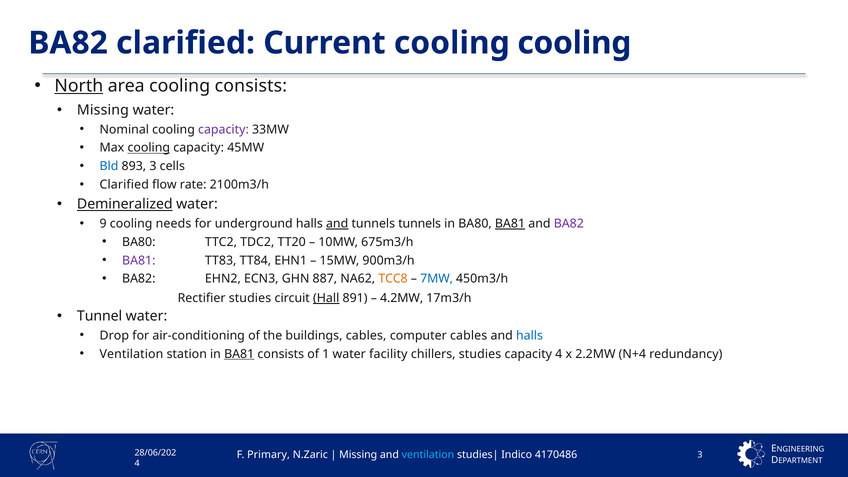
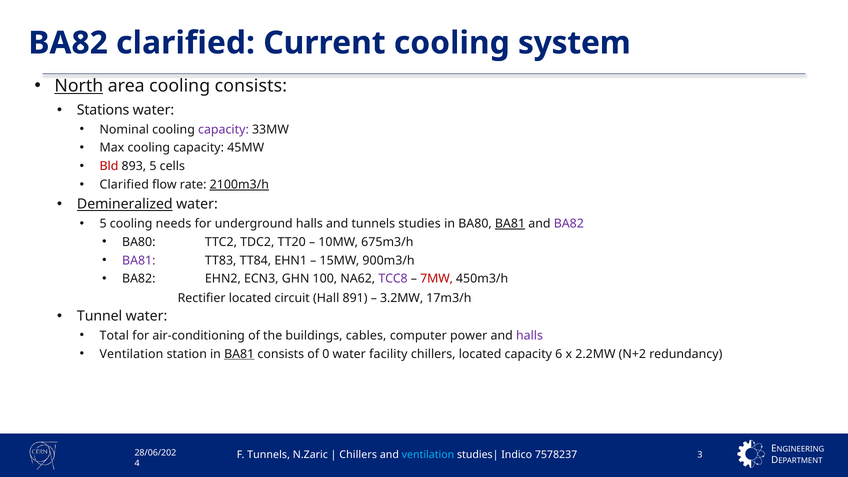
cooling cooling: cooling -> system (574, 43)
Missing: Missing -> Stations (103, 110)
cooling underline: present -> none (149, 148)
Bld colour: blue -> red (109, 166)
893 3: 3 -> 5 (153, 166)
2100m3/h underline: none -> present (239, 185)
9: 9 -> 5 (103, 224)
and underline: present -> none (337, 224)
tunnels tunnels: tunnels -> studies (420, 224)
887: 887 -> 100 (325, 279)
TCC8 colour: orange -> purple (393, 279)
7MW colour: blue -> red (437, 279)
Rectifier studies: studies -> located (250, 298)
Hall underline: present -> none (326, 298)
4.2MW: 4.2MW -> 3.2MW (402, 298)
Drop: Drop -> Total (114, 336)
computer cables: cables -> power (469, 336)
halls colour: blue -> purple (530, 336)
1: 1 -> 0 (326, 354)
chillers studies: studies -> located (480, 354)
capacity 4: 4 -> 6 (559, 354)
N+4: N+4 -> N+2 (632, 354)
F Primary: Primary -> Tunnels (269, 455)
Missing: Missing -> Chillers (358, 455)
4170486: 4170486 -> 7578237 (556, 455)
